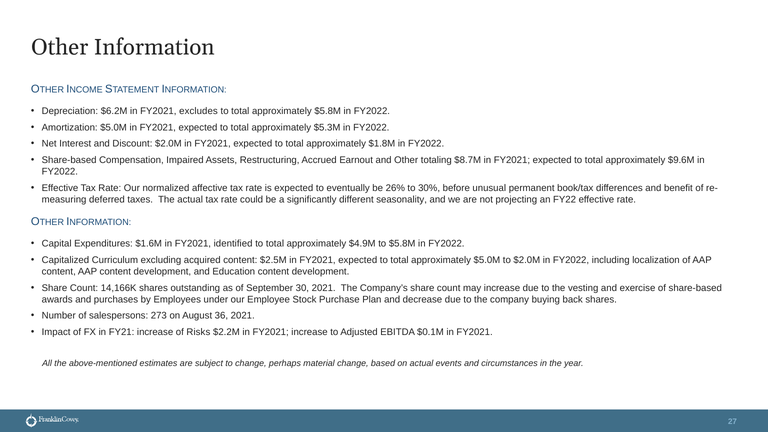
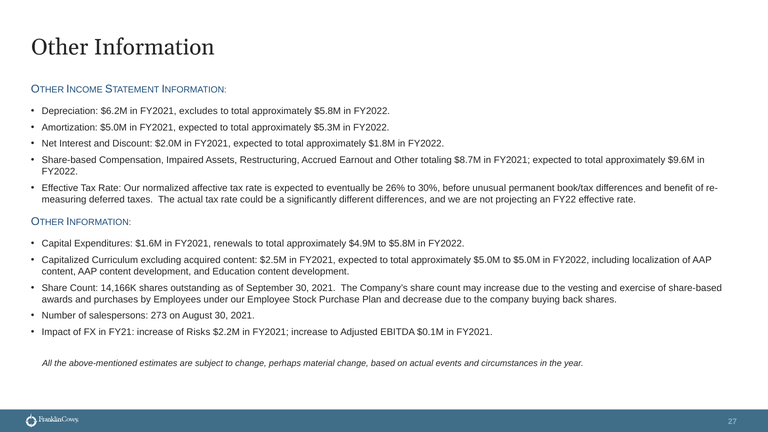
different seasonality: seasonality -> differences (402, 199)
identified: identified -> renewals (233, 244)
to $2.0M: $2.0M -> $5.0M (527, 260)
August 36: 36 -> 30 (221, 316)
